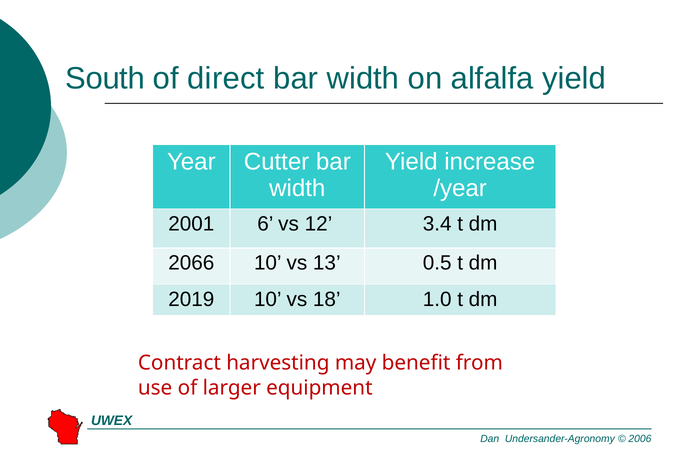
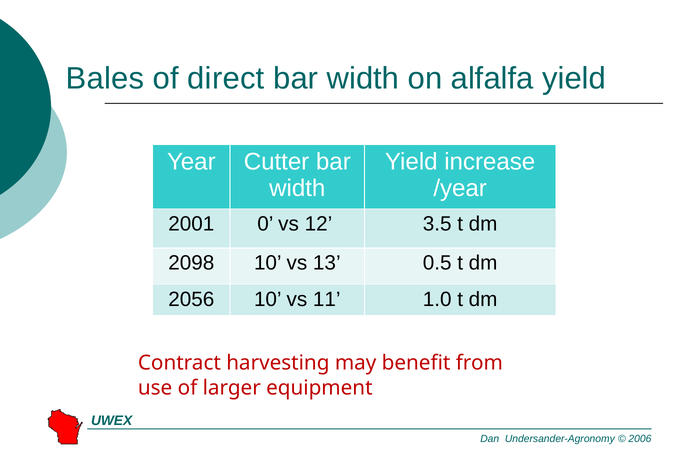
South: South -> Bales (105, 78)
6: 6 -> 0 (265, 224)
3.4: 3.4 -> 3.5 (437, 224)
2066: 2066 -> 2098 (191, 263)
2019: 2019 -> 2056 (191, 299)
18: 18 -> 11 (327, 299)
